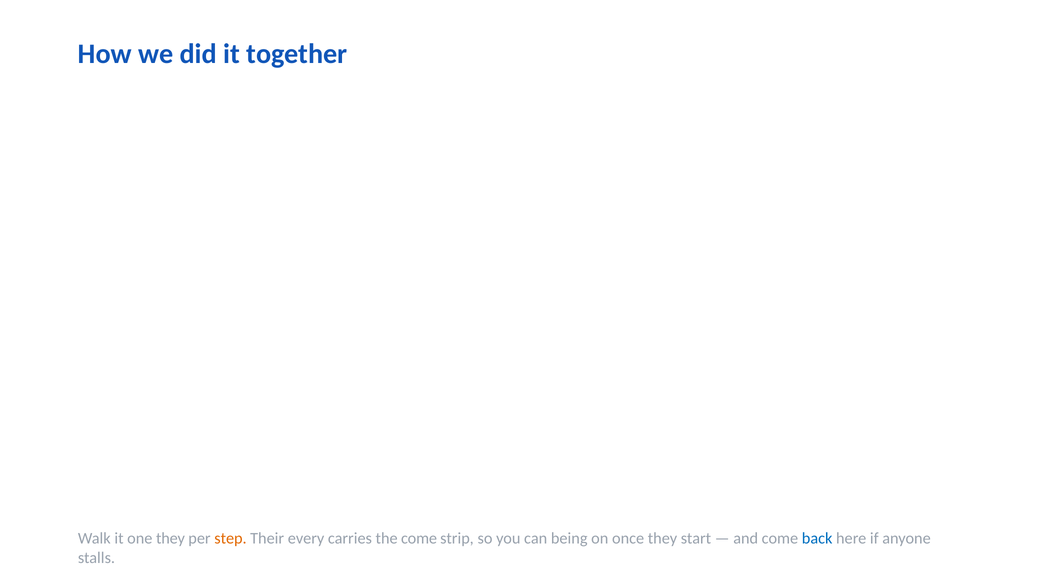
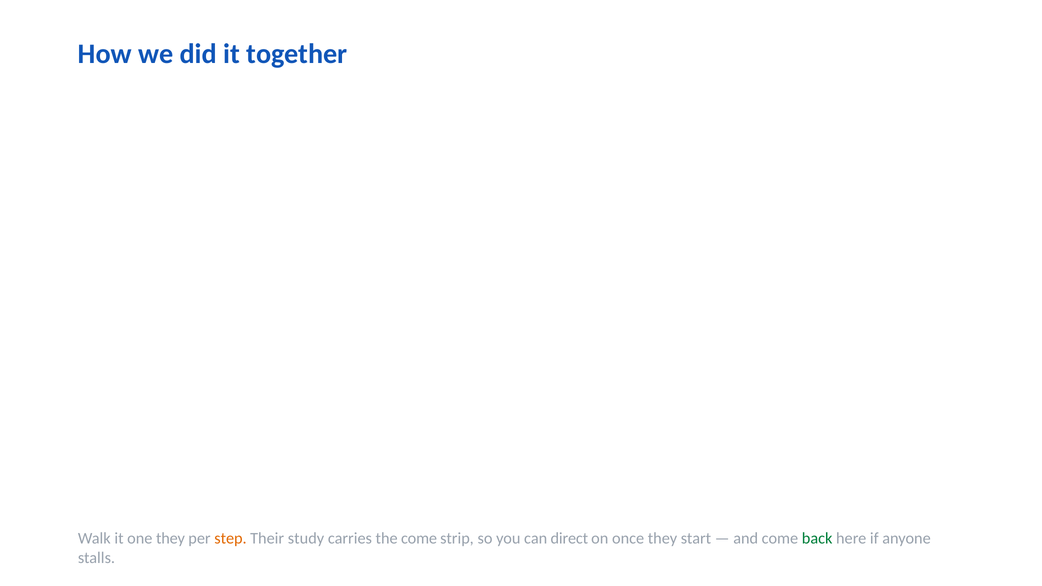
every: every -> study (306, 538)
being: being -> direct (569, 538)
back colour: blue -> green (817, 538)
